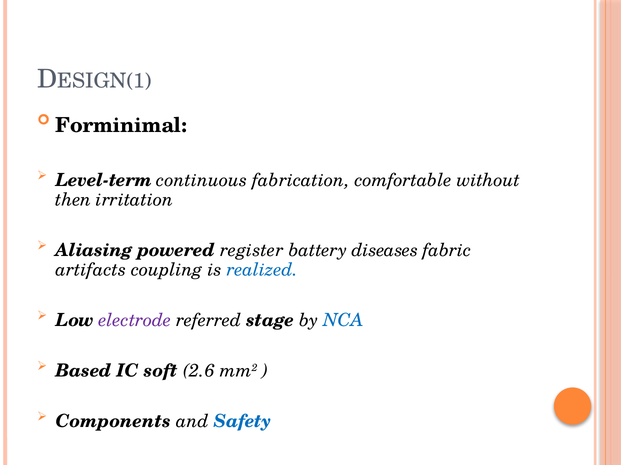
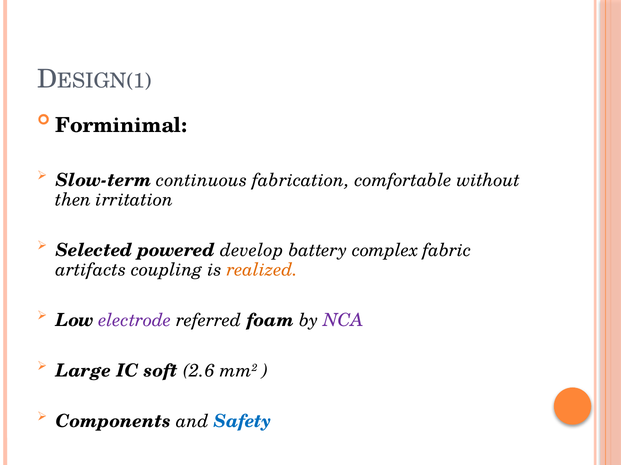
Level-term: Level-term -> Slow-term (104, 180)
Aliasing: Aliasing -> Selected (94, 250)
register: register -> develop (252, 250)
diseases: diseases -> complex (385, 250)
realized colour: blue -> orange (262, 270)
stage: stage -> foam (270, 321)
NCA colour: blue -> purple (343, 321)
Based: Based -> Large (83, 371)
